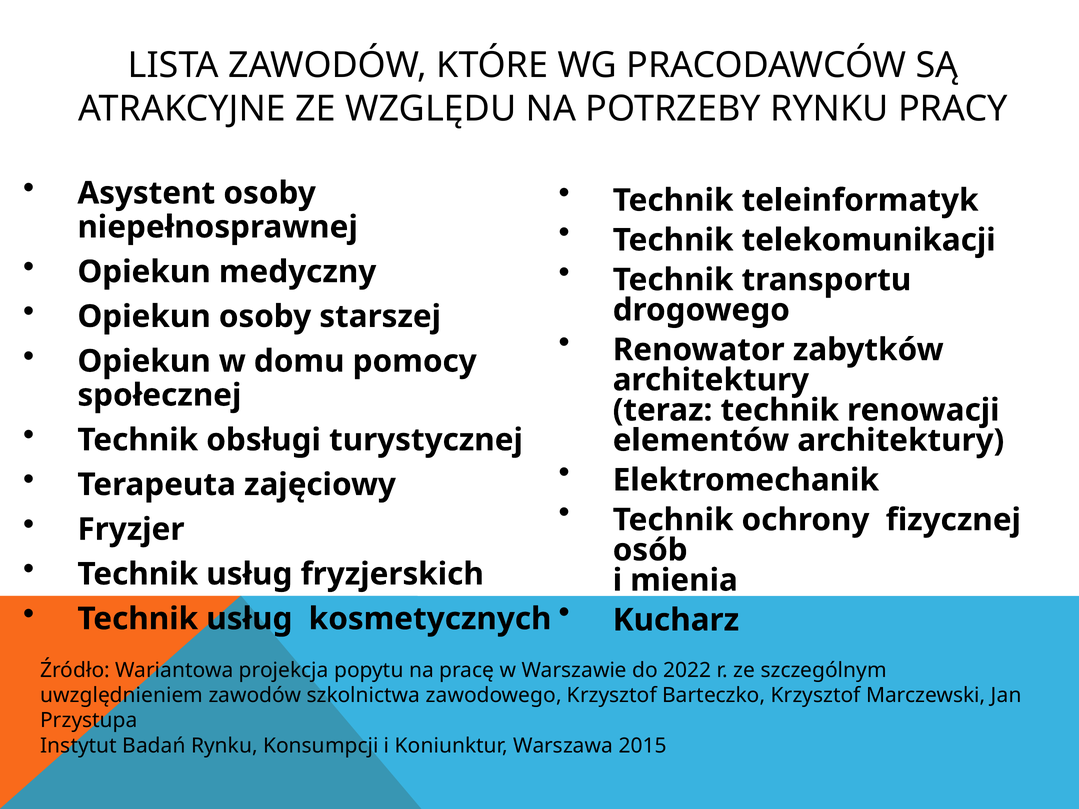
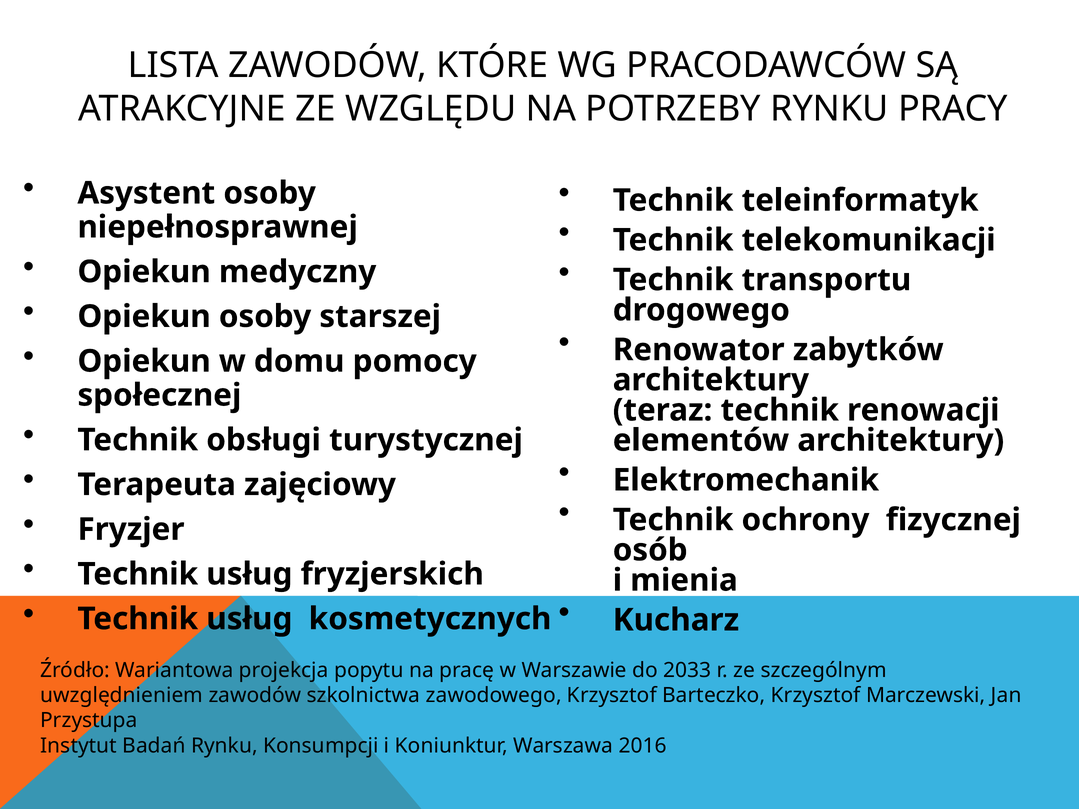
2022: 2022 -> 2033 (687, 670)
2015: 2015 -> 2016 (643, 746)
